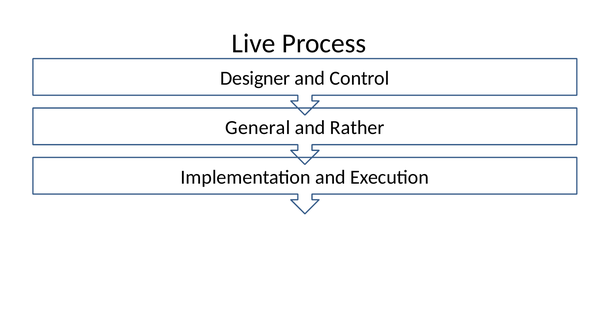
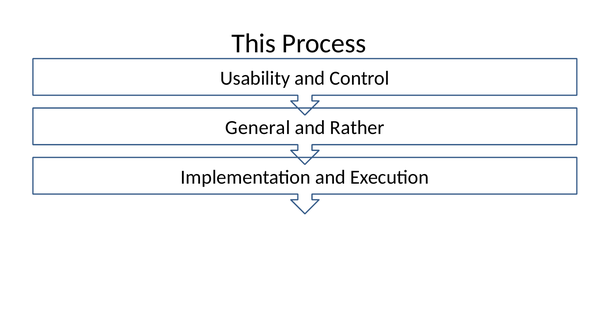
Live: Live -> This (254, 43)
Designer: Designer -> Usability (255, 78)
